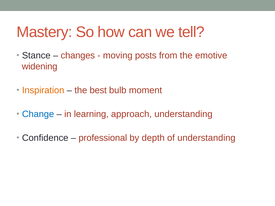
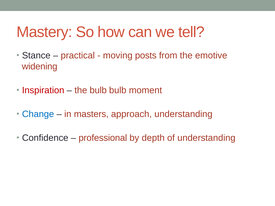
changes: changes -> practical (78, 56)
Inspiration colour: orange -> red (43, 90)
the best: best -> bulb (98, 90)
learning: learning -> masters (91, 114)
